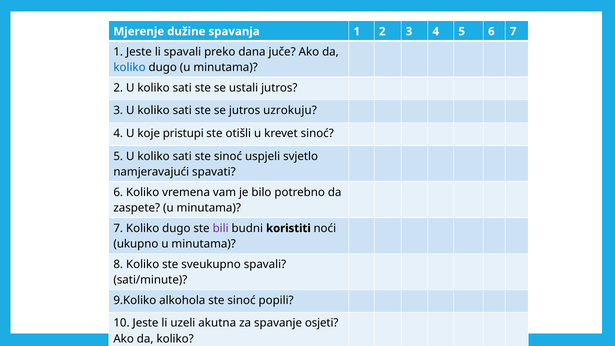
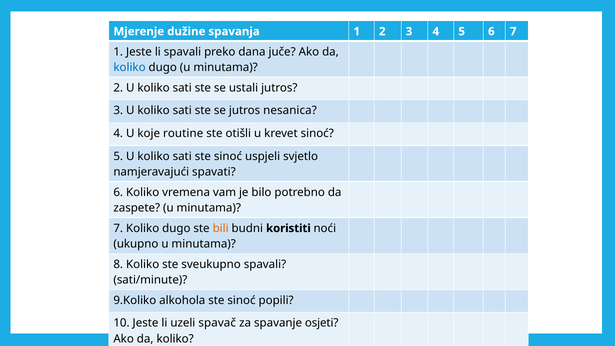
uzrokuju: uzrokuju -> nesanica (290, 111)
pristupi: pristupi -> routine (183, 133)
bili colour: purple -> orange (221, 228)
akutna: akutna -> spavač (217, 323)
